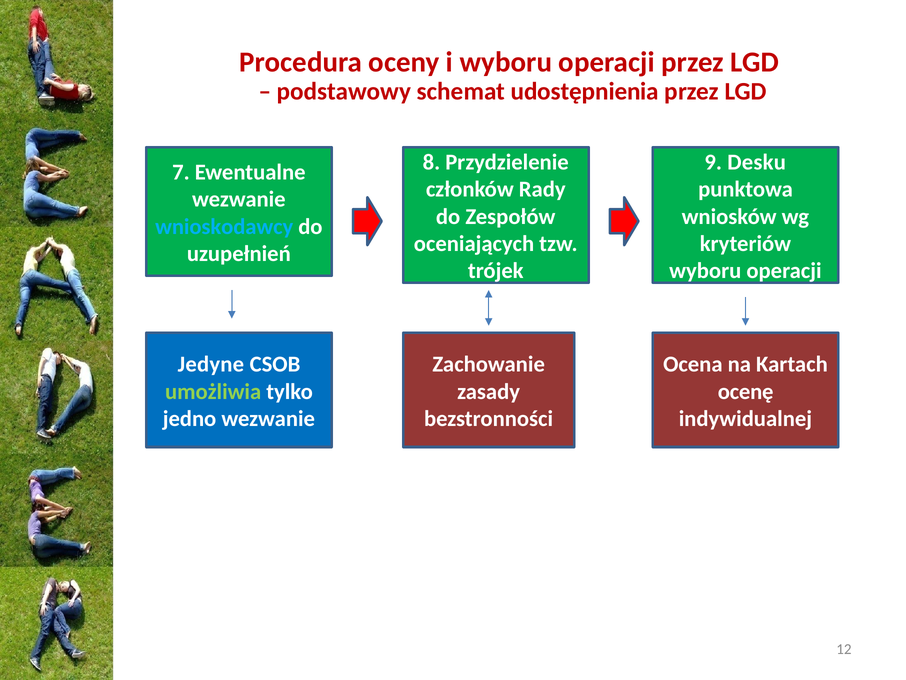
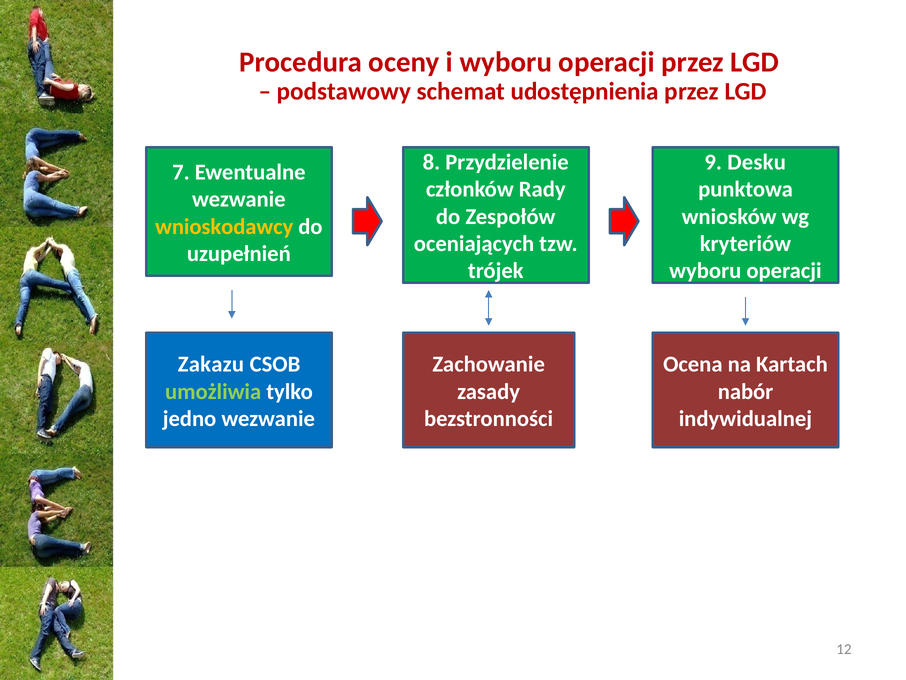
wnioskodawcy colour: light blue -> yellow (224, 226)
Jedyne: Jedyne -> Zakazu (211, 364)
ocenę: ocenę -> nabór (746, 391)
